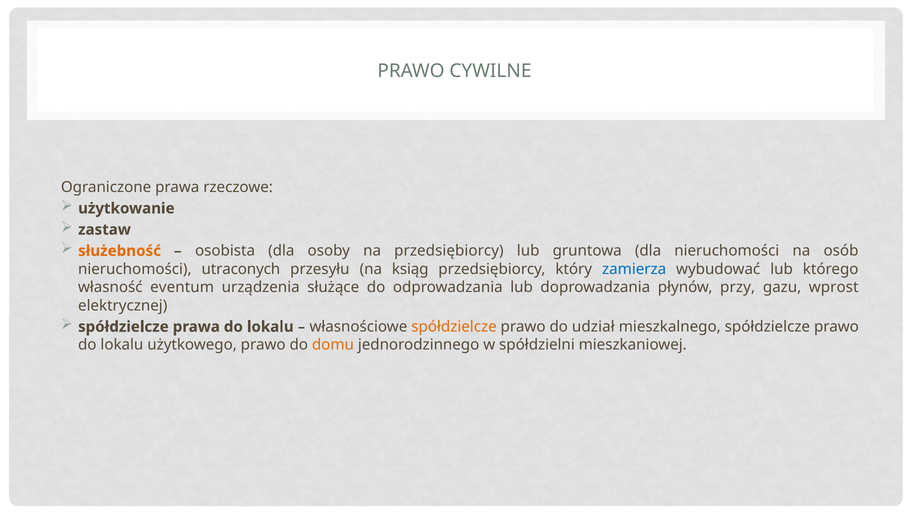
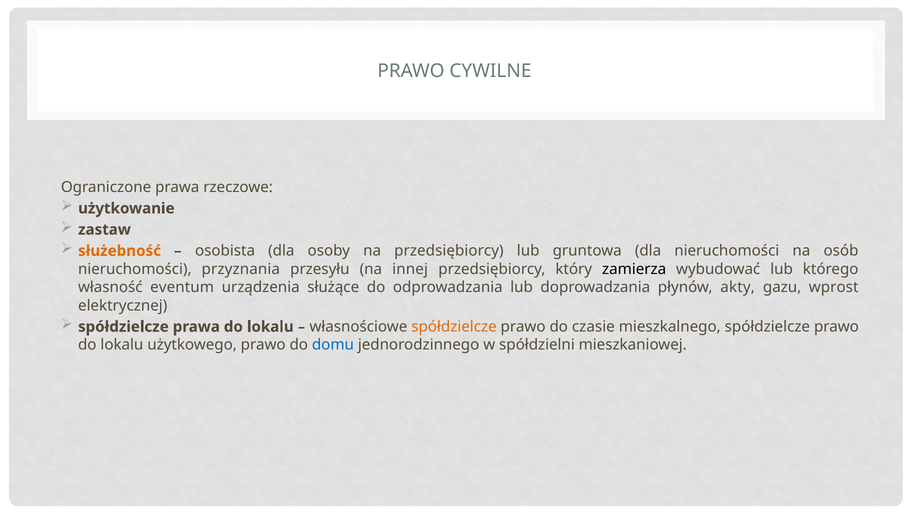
utraconych: utraconych -> przyznania (241, 269)
ksiąg: ksiąg -> innej (410, 269)
zamierza colour: blue -> black (634, 269)
przy: przy -> akty (738, 287)
udział: udział -> czasie (593, 327)
domu colour: orange -> blue (333, 345)
